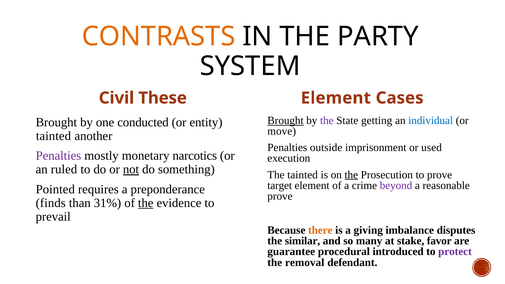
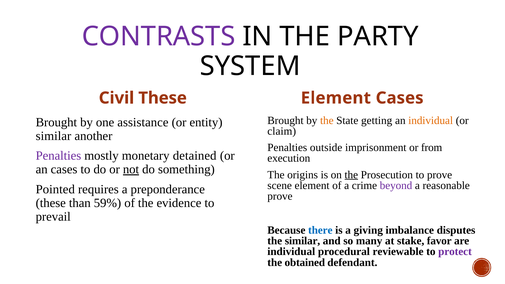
CONTRASTS colour: orange -> purple (159, 37)
Brought underline: present -> none (285, 120)
the colour: purple -> orange (327, 120)
individual colour: blue -> orange (431, 120)
conducted: conducted -> assistance (143, 122)
move: move -> claim (282, 131)
tainted: tainted -> similar (53, 136)
used: used -> from (432, 148)
narcotics: narcotics -> detained (195, 156)
an ruled: ruled -> cases (64, 169)
The tainted: tainted -> origins (303, 175)
target: target -> scene (280, 185)
finds: finds -> these (51, 203)
31%: 31% -> 59% (108, 203)
the underline: present -> none (146, 203)
there colour: orange -> blue (320, 230)
guarantee: guarantee -> individual (291, 252)
introduced: introduced -> reviewable (398, 252)
removal: removal -> obtained (305, 262)
